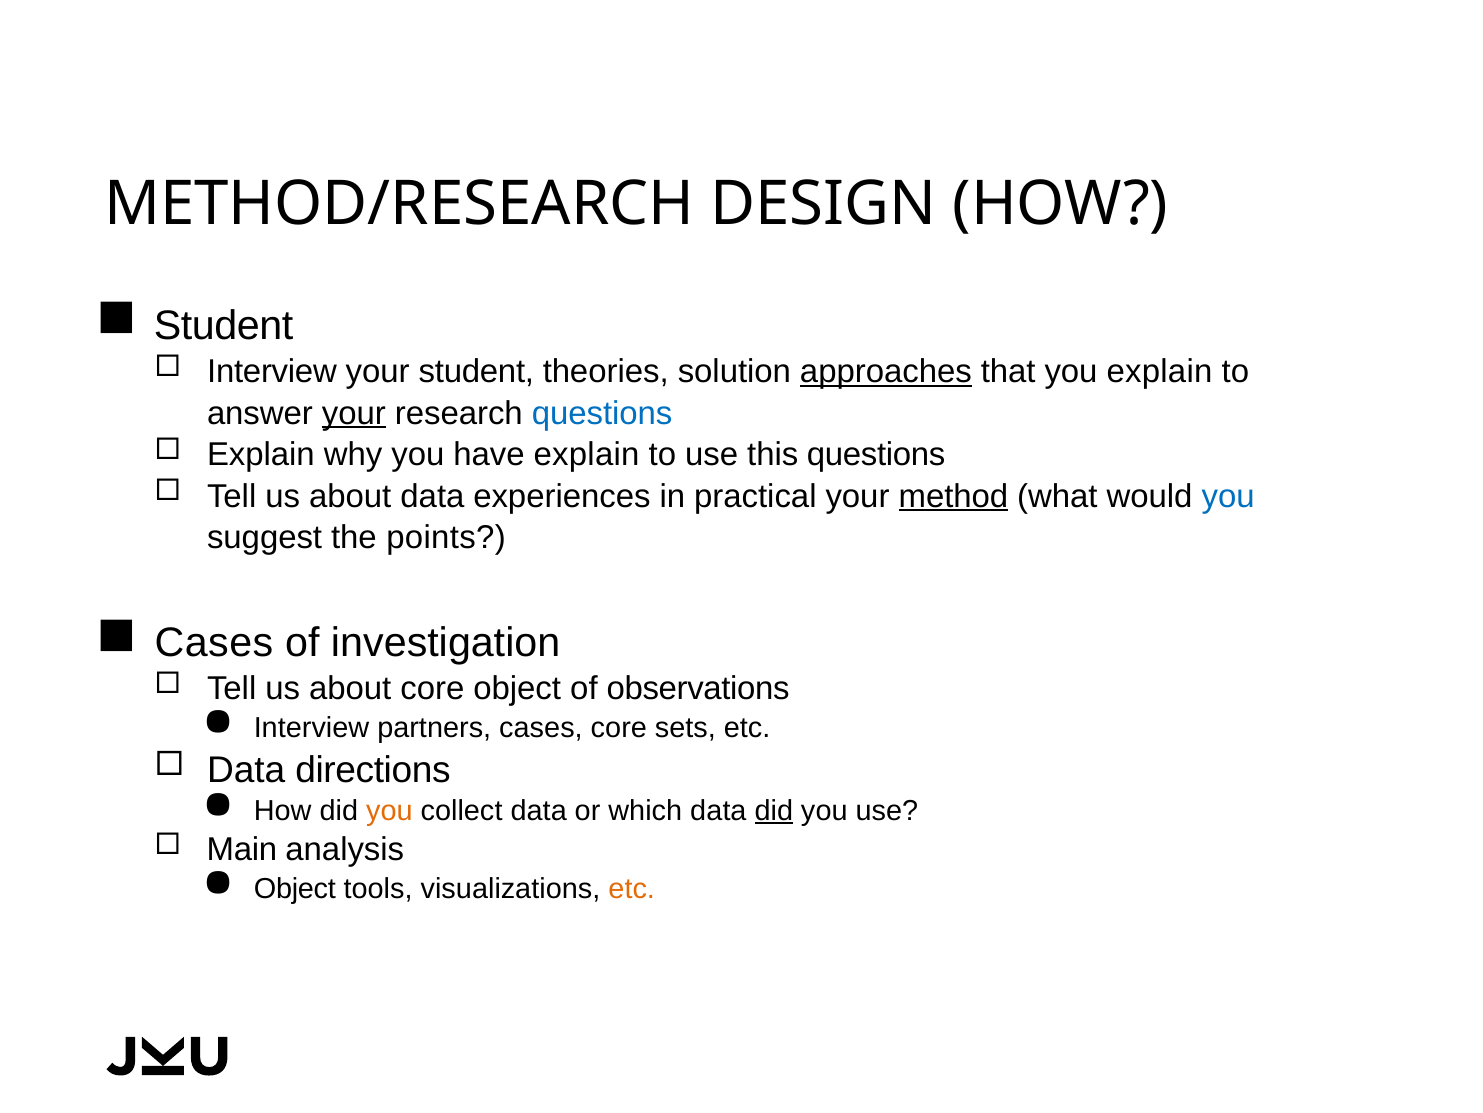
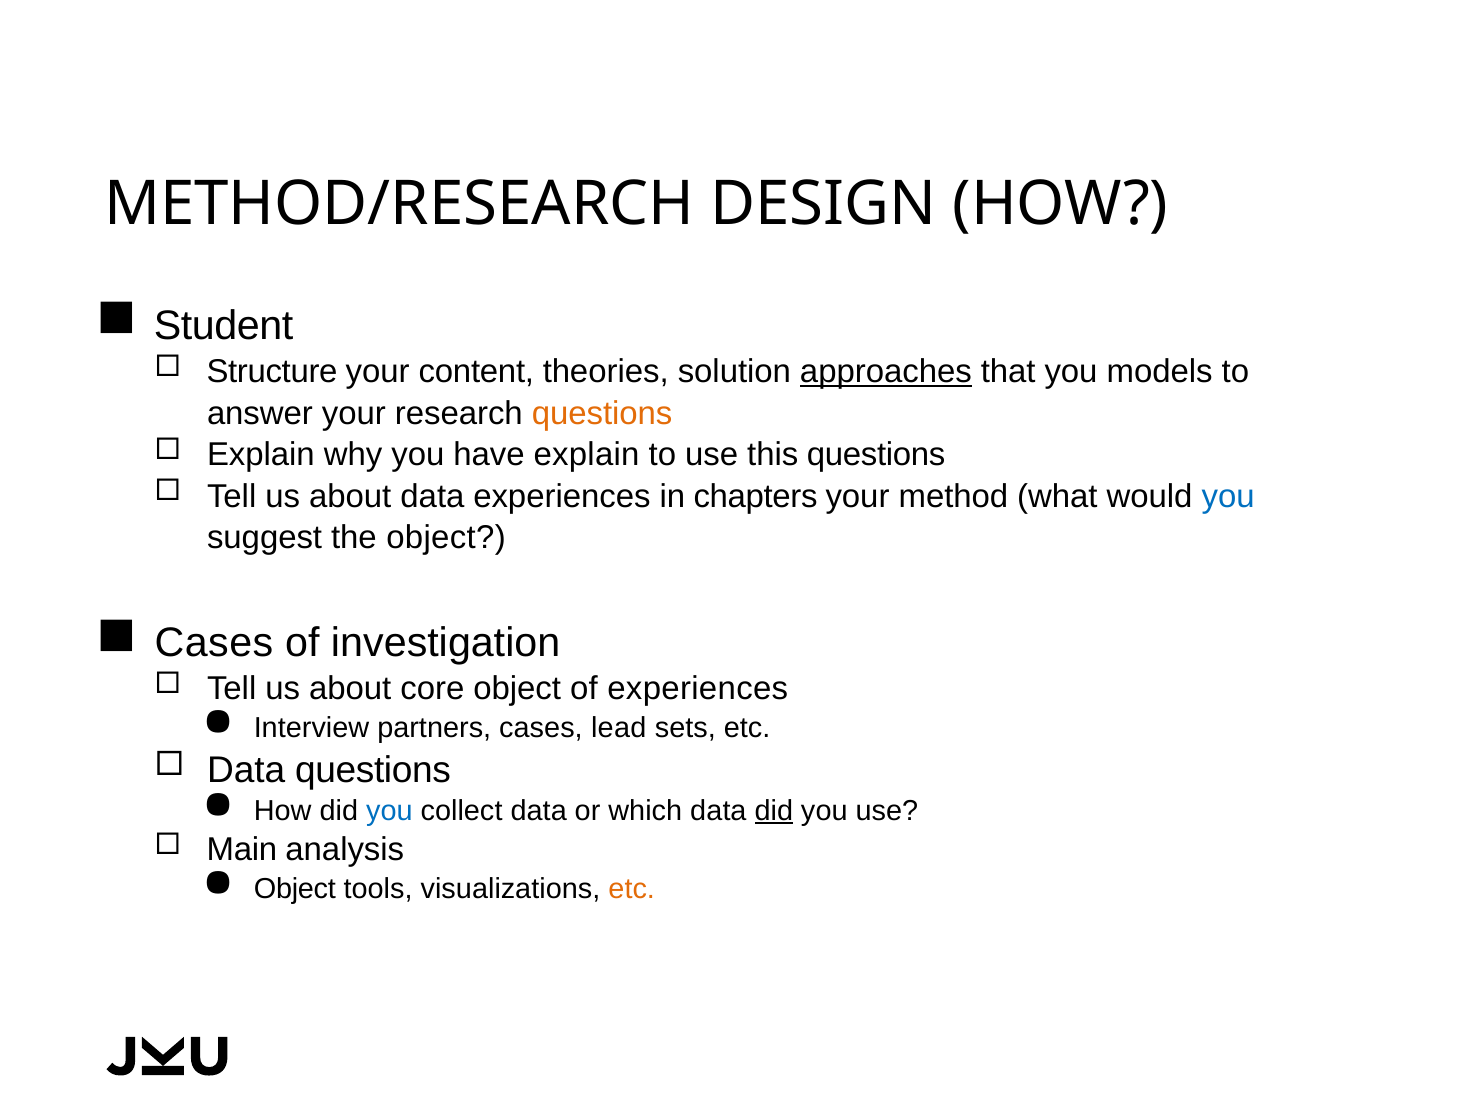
Interview: Interview -> Structure (272, 372)
your student: student -> content (476, 372)
you explain: explain -> models (1160, 372)
your underline: present -> none (354, 413)
questions colour: blue -> orange (602, 413)
practical: practical -> chapters (755, 496)
method underline: present -> none (953, 496)
the points: points -> object (446, 537)
of observations: observations -> experiences (698, 689)
cases core: core -> lead (619, 727)
Data directions: directions -> questions (373, 769)
you colour: orange -> blue (389, 810)
